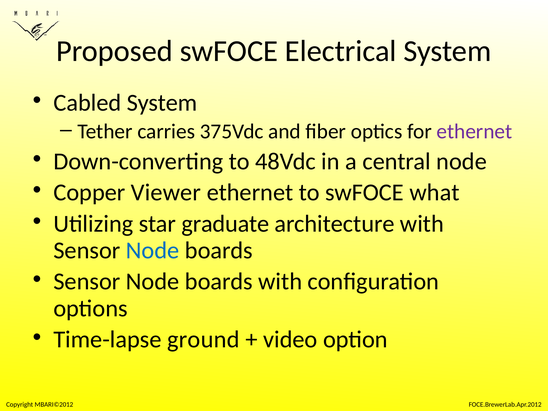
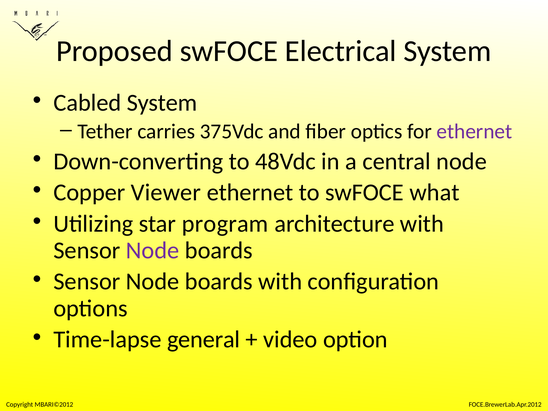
graduate: graduate -> program (225, 224)
Node colour: blue -> purple (153, 250)
ground: ground -> general (204, 340)
